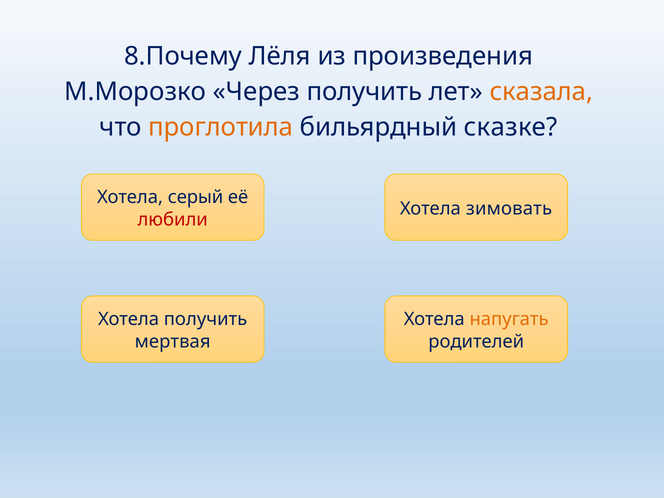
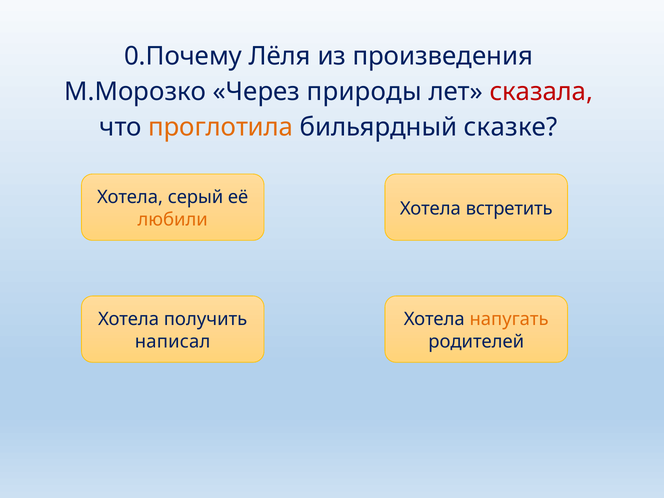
8.Почему: 8.Почему -> 0.Почему (183, 56)
Через получить: получить -> природы (364, 92)
сказала colour: orange -> red (541, 92)
зимовать: зимовать -> встретить (509, 208)
любили colour: red -> orange (173, 220)
мертвая: мертвая -> написал (173, 341)
